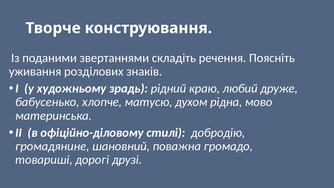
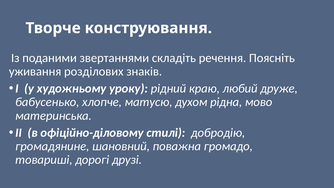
зрадь: зрадь -> уроку (128, 88)
